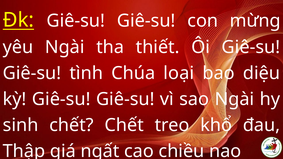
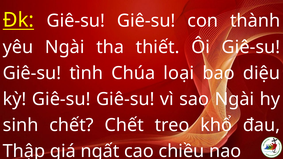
mừng: mừng -> thành (255, 21)
